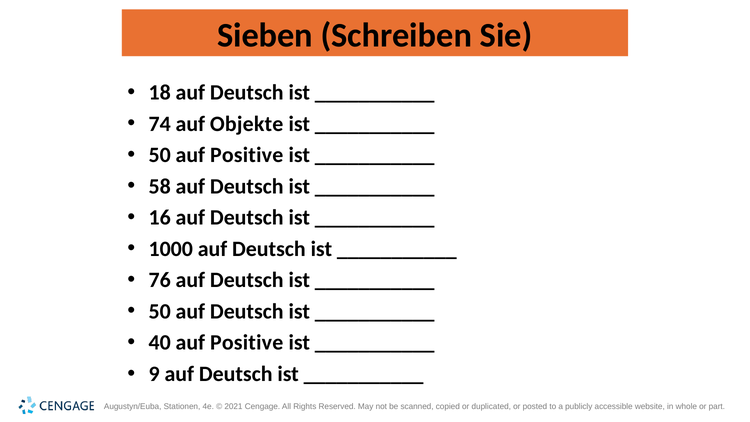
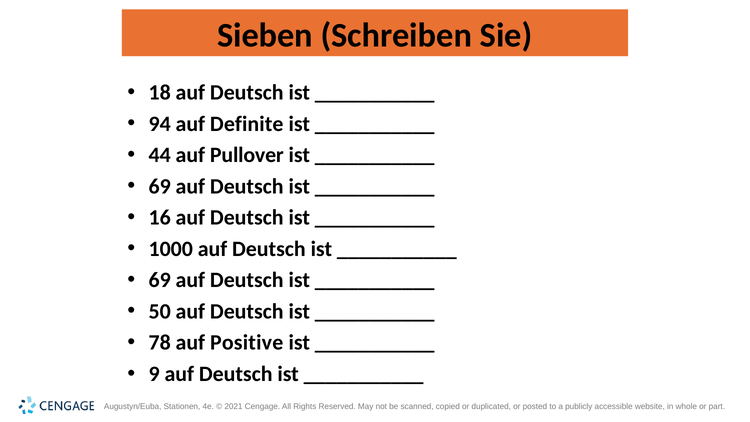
74: 74 -> 94 (160, 124)
Objekte: Objekte -> Definite (247, 124)
50: 50 -> 44 (160, 155)
Positive: Positive -> Pullover (247, 155)
58: 58 -> 69 (160, 186)
76: 76 -> 69 (160, 280)
40: 40 -> 78 (160, 343)
